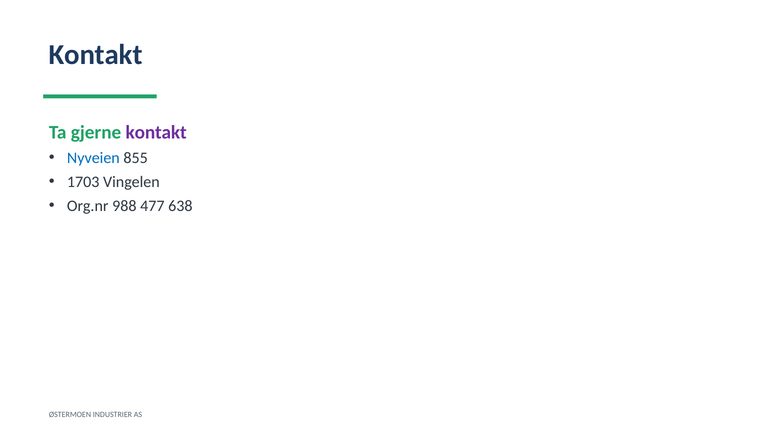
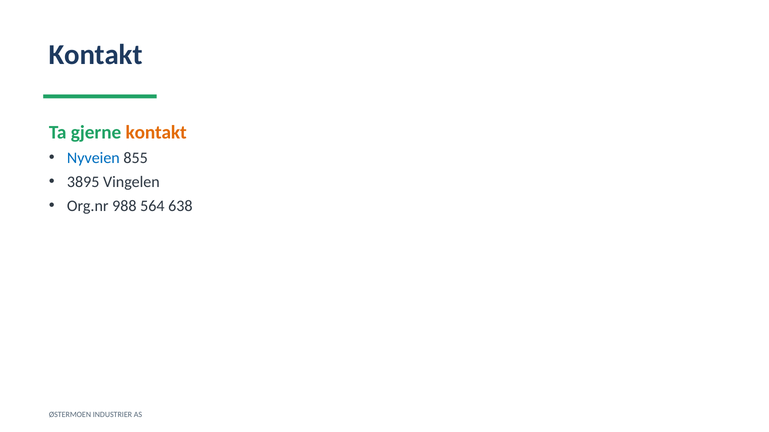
kontakt colour: purple -> orange (156, 132)
1703: 1703 -> 3895 (83, 182)
477: 477 -> 564 (152, 206)
